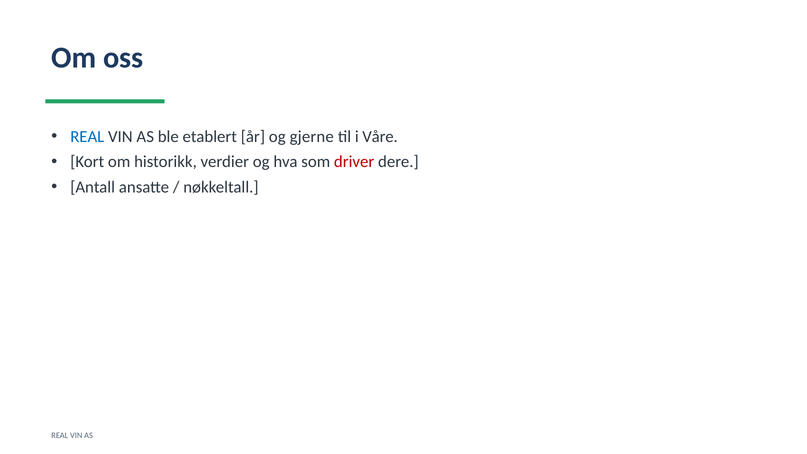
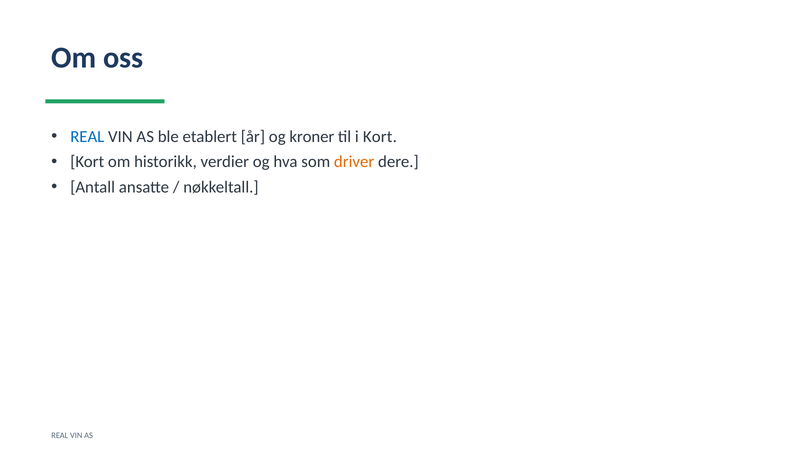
gjerne: gjerne -> kroner (312, 137)
i Våre: Våre -> Kort (380, 137)
driver colour: red -> orange (354, 162)
